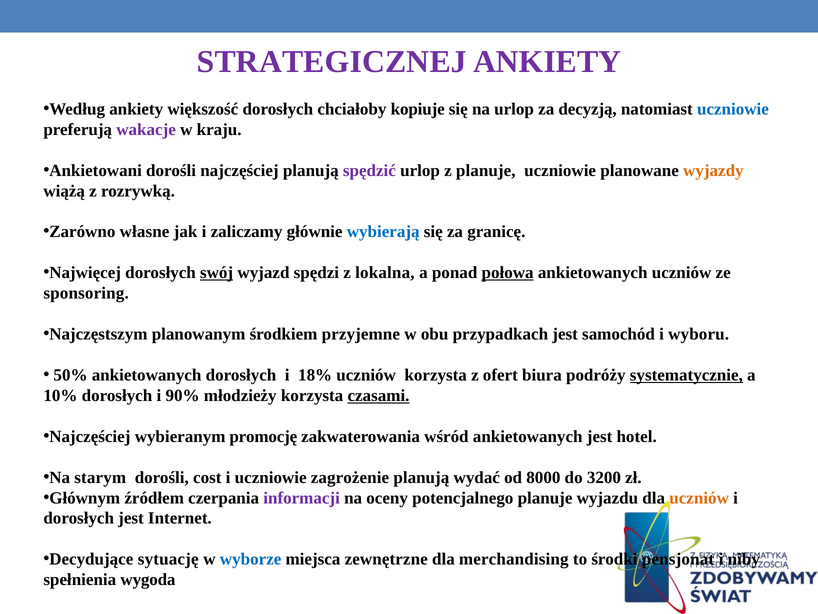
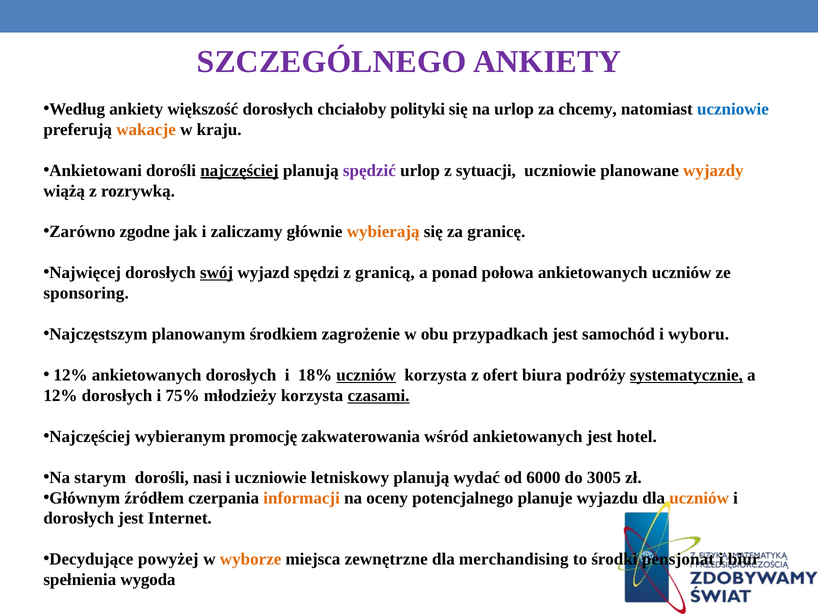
STRATEGICZNEJ: STRATEGICZNEJ -> SZCZEGÓLNEGO (332, 62)
kopiuje: kopiuje -> polityki (418, 109)
decyzją: decyzją -> chcemy (588, 109)
wakacje colour: purple -> orange (146, 129)
najczęściej underline: none -> present (239, 170)
z planuje: planuje -> sytuacji (486, 170)
własne: własne -> zgodne (145, 232)
wybierają colour: blue -> orange (383, 232)
lokalna: lokalna -> granicą (385, 273)
połowa underline: present -> none (508, 273)
przyjemne: przyjemne -> zagrożenie (361, 334)
50%: 50% -> 12% (71, 375)
uczniów underline: none -> present (366, 375)
10%: 10% -> 12% (60, 395)
90%: 90% -> 75% (183, 395)
cost: cost -> nasi (207, 477)
zagrożenie: zagrożenie -> letniskowy (350, 477)
8000: 8000 -> 6000 (543, 477)
3200: 3200 -> 3005 (604, 477)
informacji colour: purple -> orange (302, 497)
sytuację: sytuację -> powyżej (168, 559)
wyborze colour: blue -> orange (251, 559)
niby: niby -> biur (744, 559)
